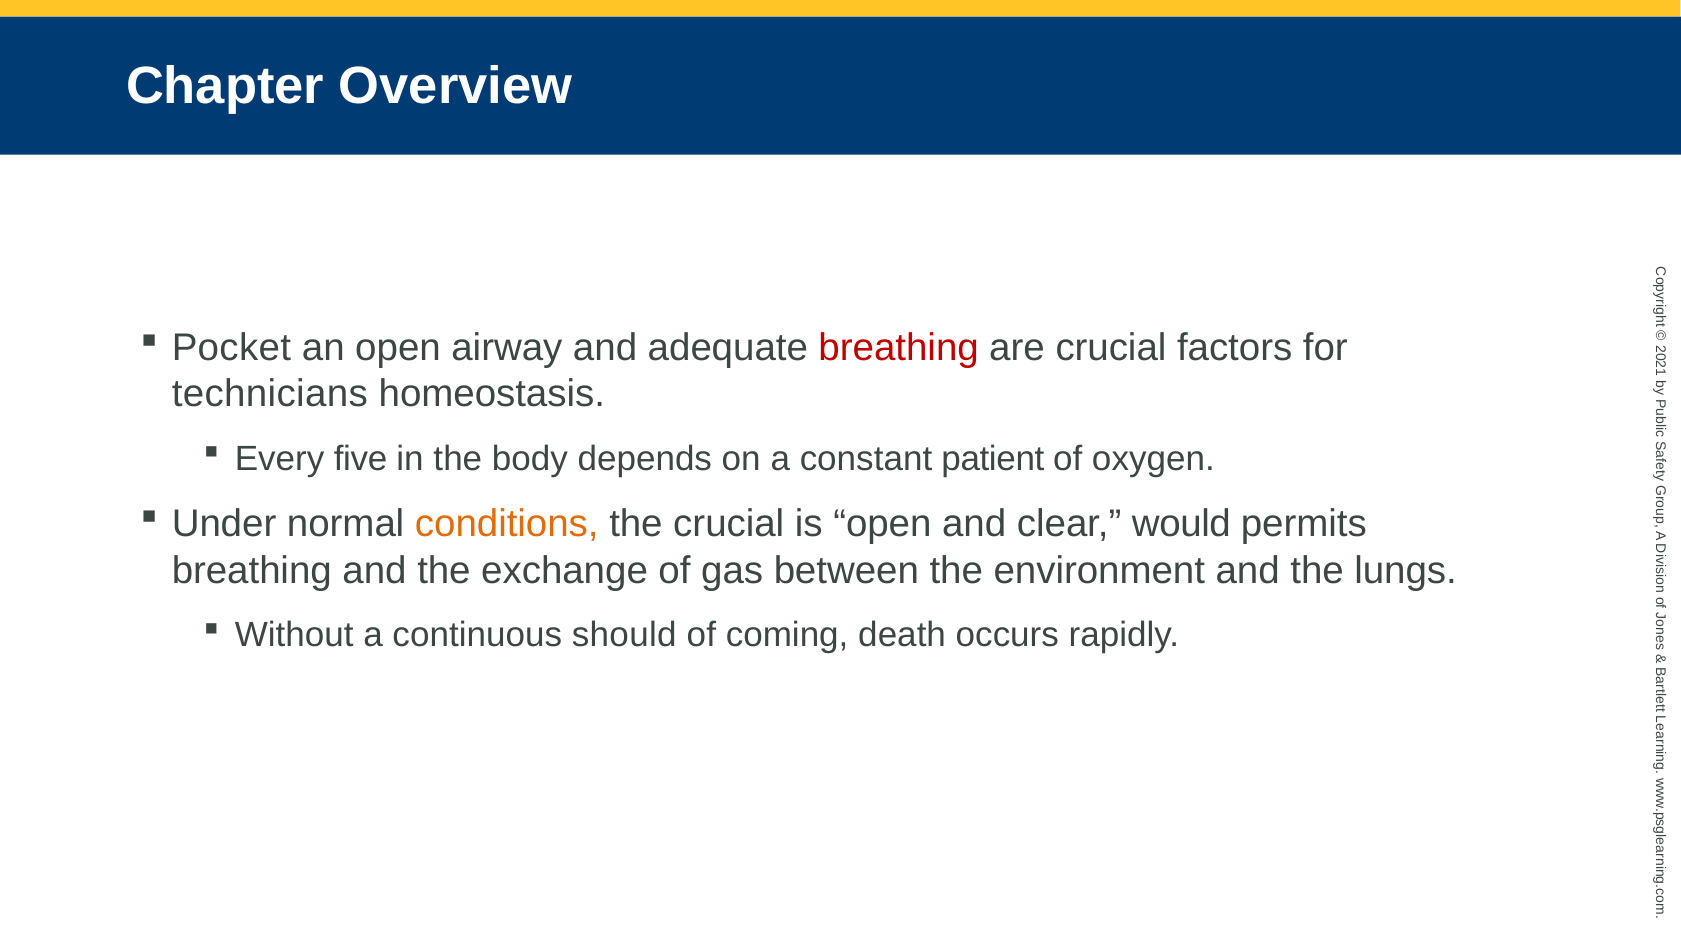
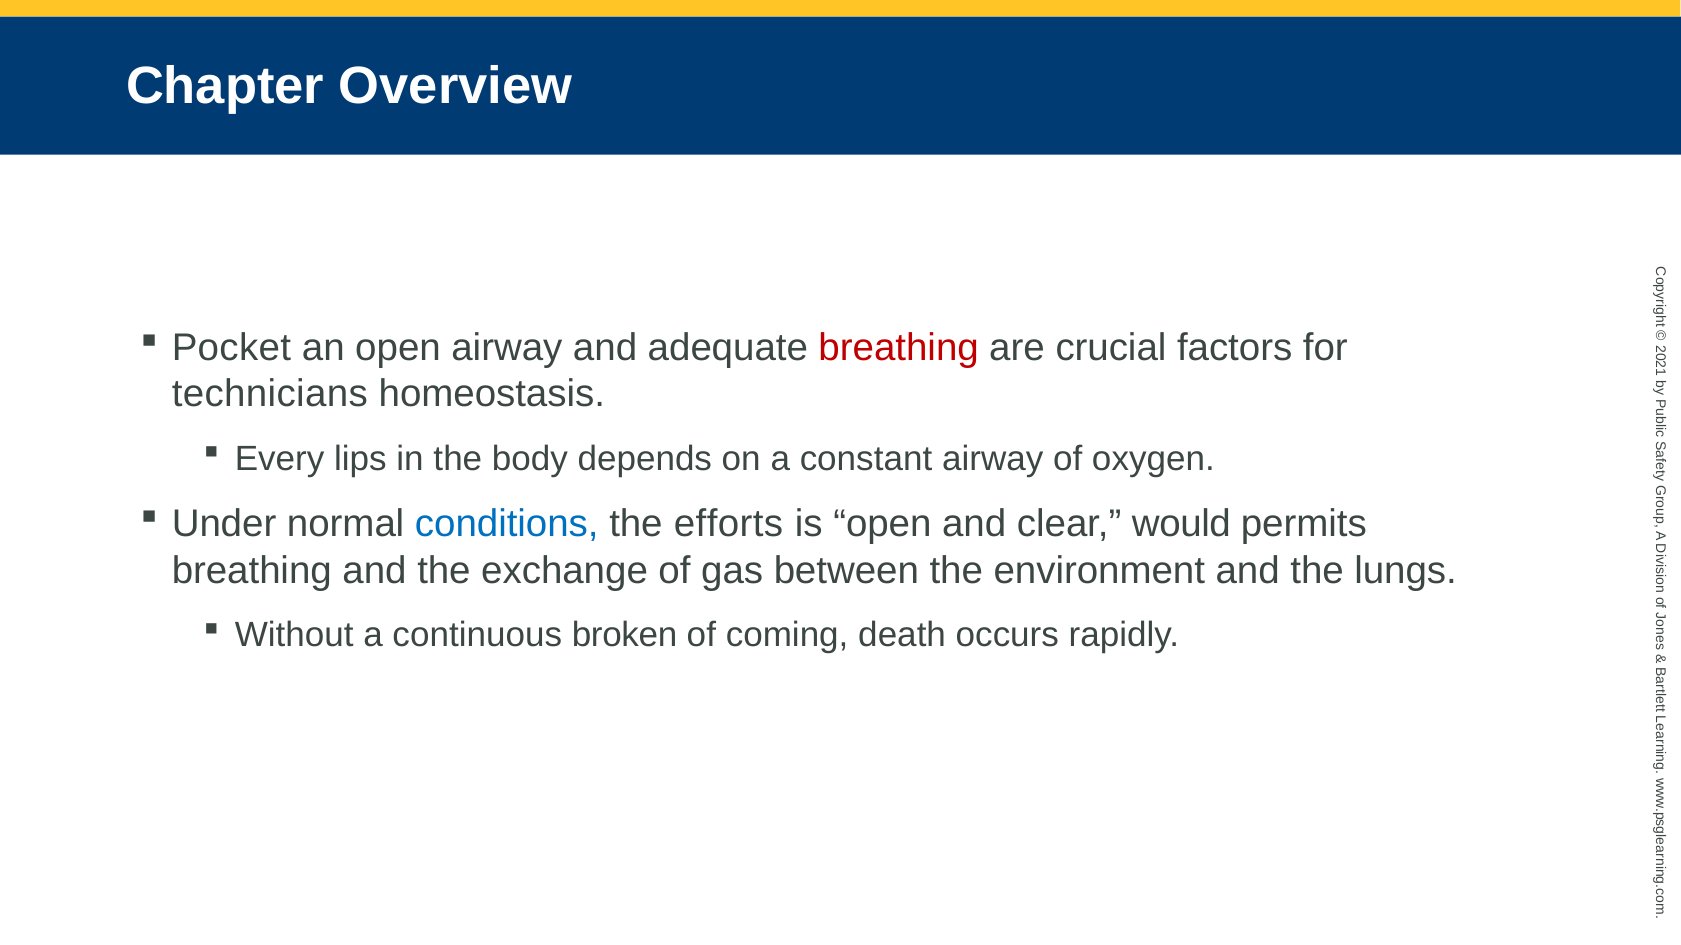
five: five -> lips (360, 459)
constant patient: patient -> airway (993, 459)
conditions colour: orange -> blue (507, 525)
the crucial: crucial -> efforts (729, 525)
should: should -> broken (625, 636)
